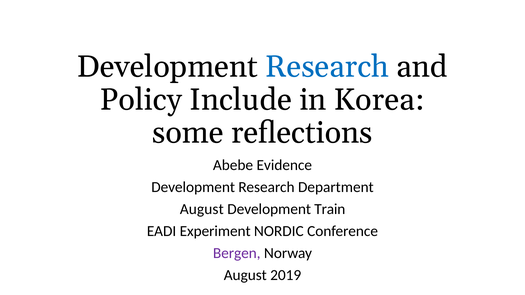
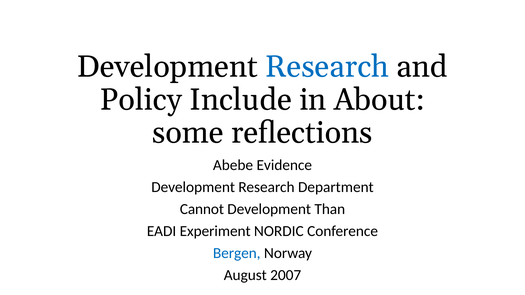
Korea: Korea -> About (379, 100)
August: August -> Cannot (202, 209)
Train: Train -> Than (330, 209)
Bergen colour: purple -> blue (237, 253)
2019: 2019 -> 2007 (286, 275)
